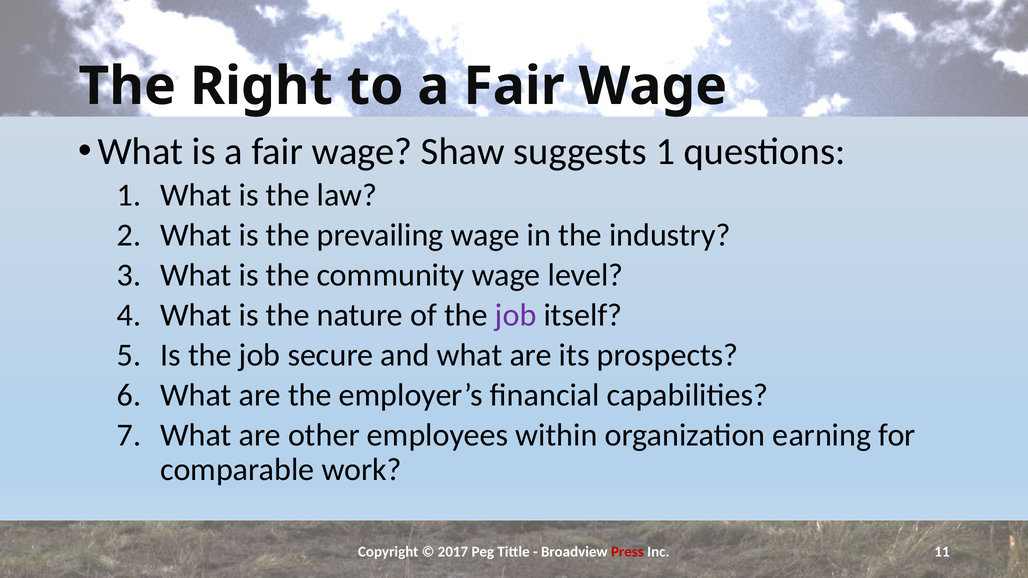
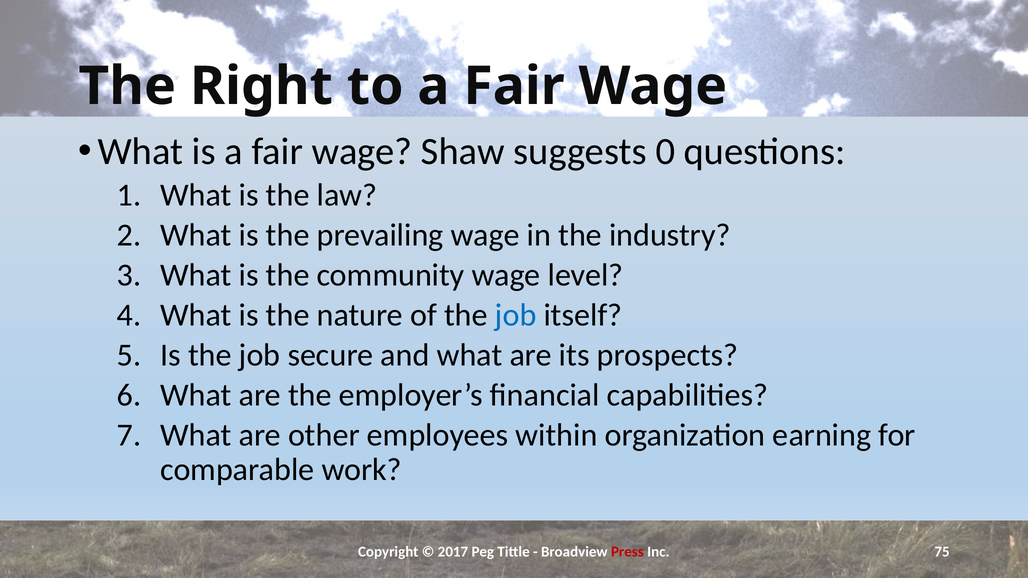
suggests 1: 1 -> 0 (665, 152)
job colour: purple -> blue (516, 315)
11: 11 -> 75 (942, 552)
